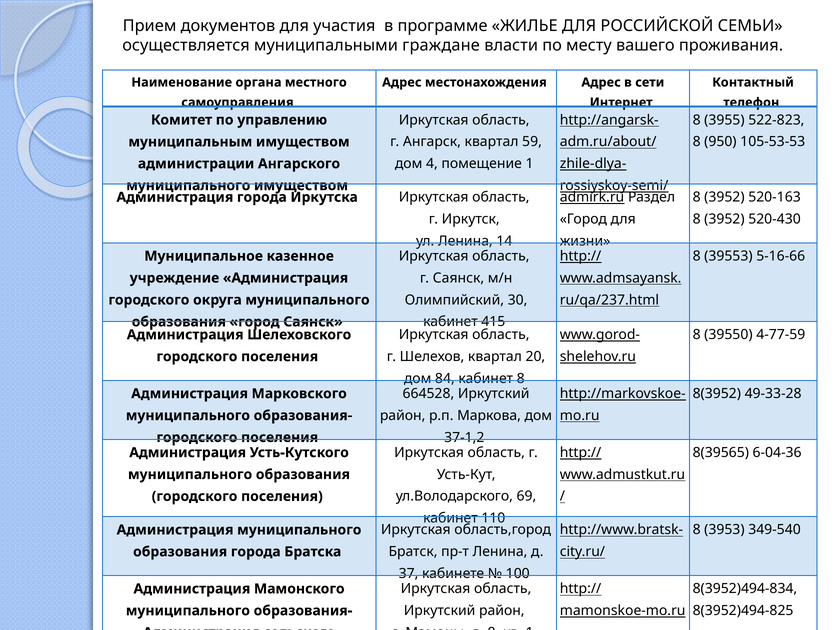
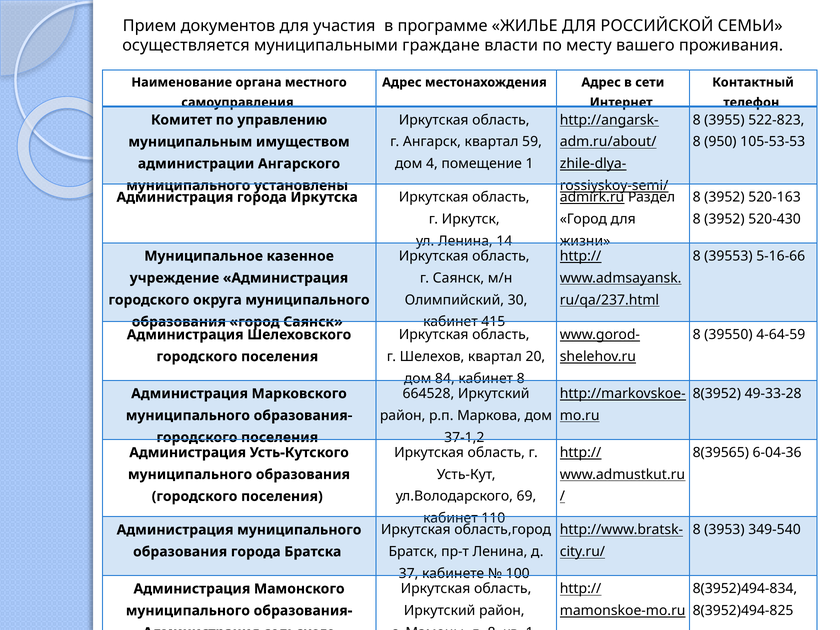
муниципального имуществом: имуществом -> установлены (301, 186)
4-77-59: 4-77-59 -> 4-64-59 (781, 335)
